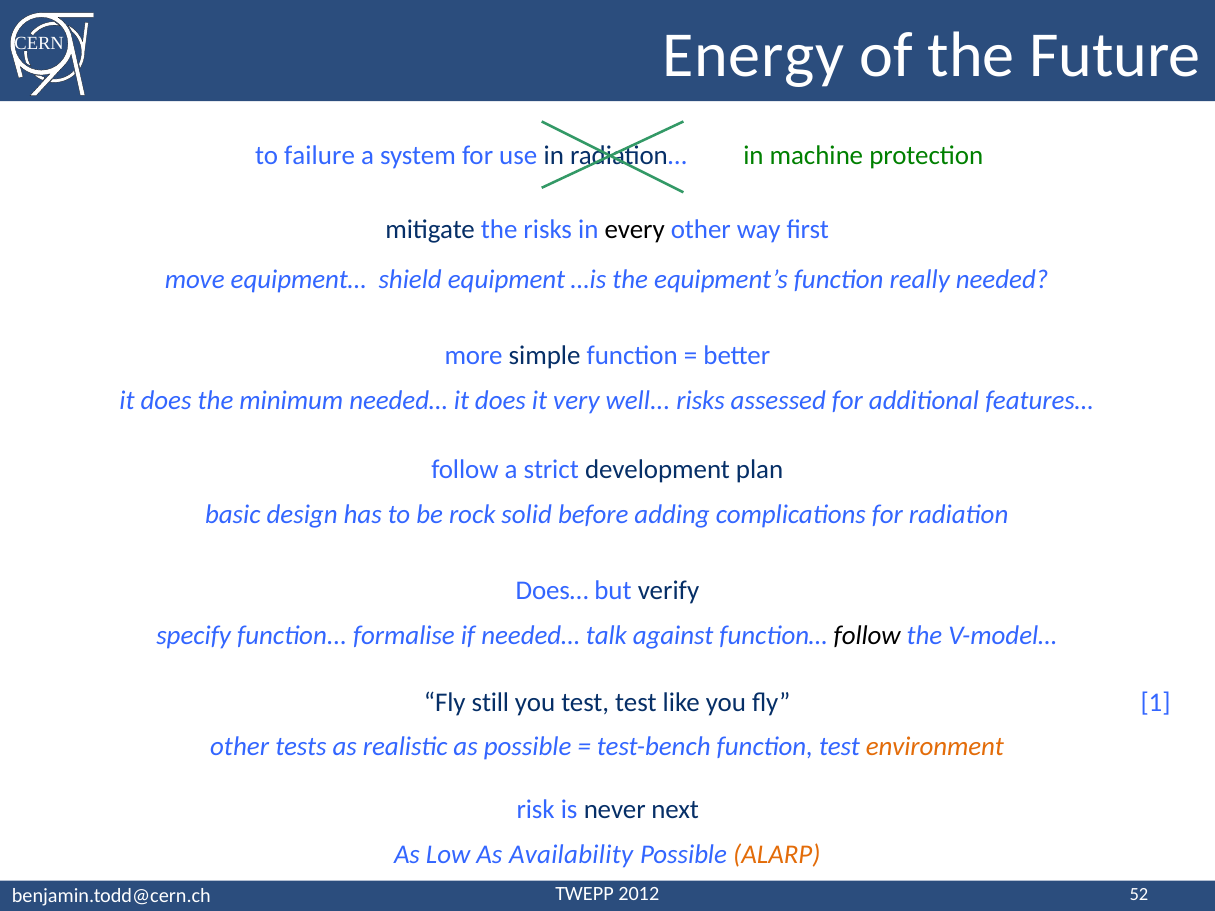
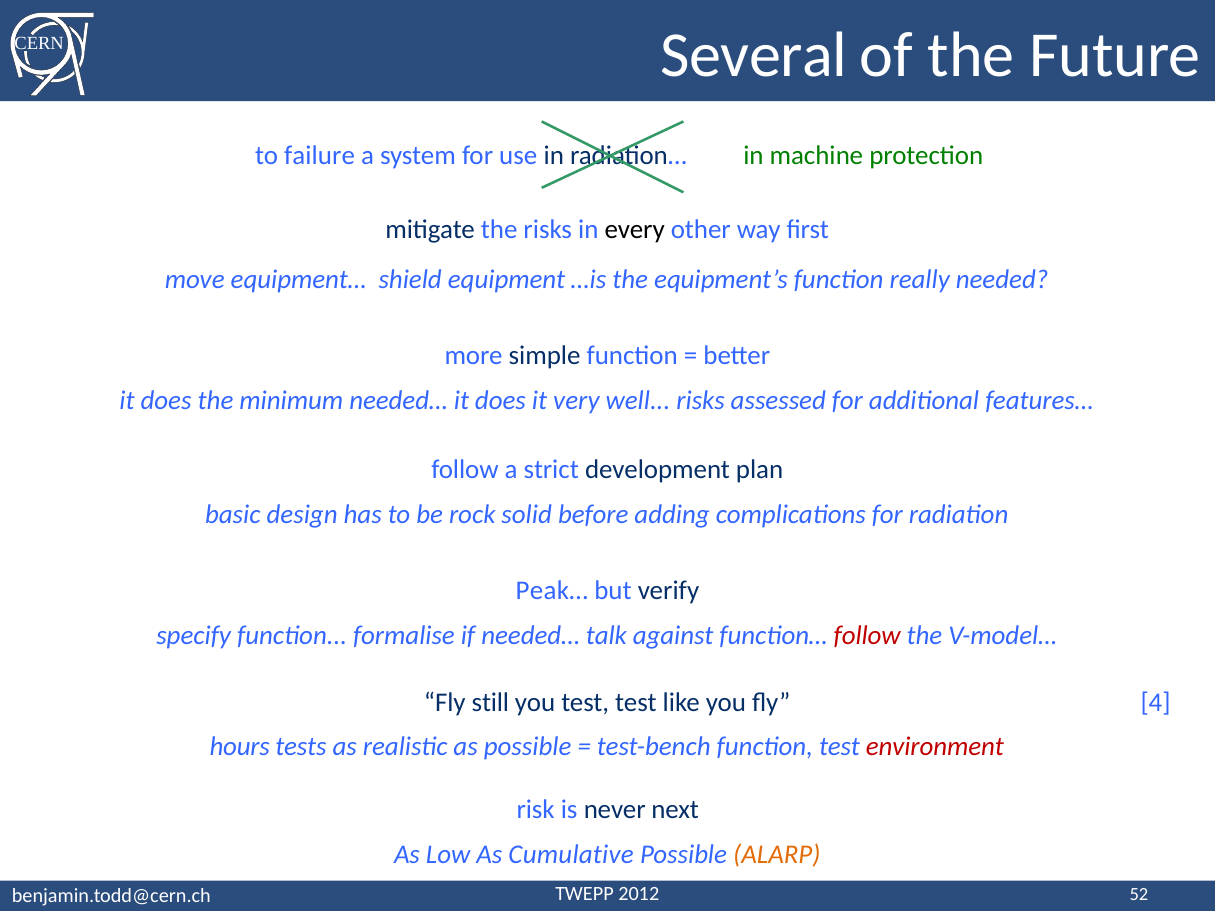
Energy: Energy -> Several (754, 55)
Does…: Does… -> Peak… (552, 591)
follow colour: black -> red (867, 636)
1: 1 -> 4 (1156, 703)
other: other -> hours (240, 747)
environment colour: orange -> red (935, 747)
Availability: Availability -> Cumulative (571, 855)
